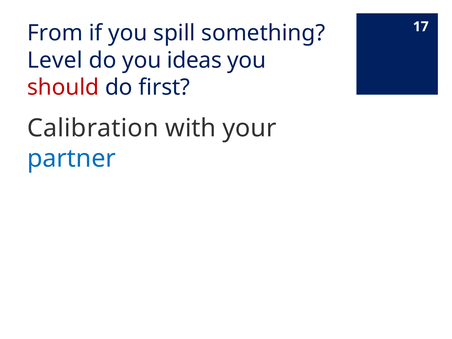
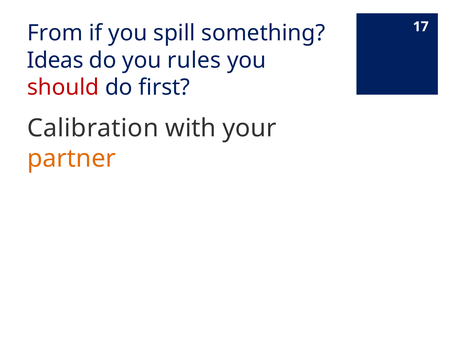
Level: Level -> Ideas (55, 60)
ideas: ideas -> rules (194, 60)
partner colour: blue -> orange (72, 158)
